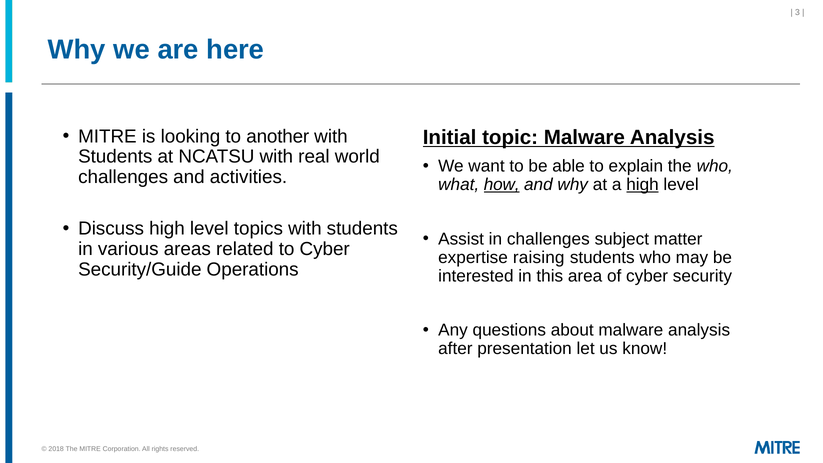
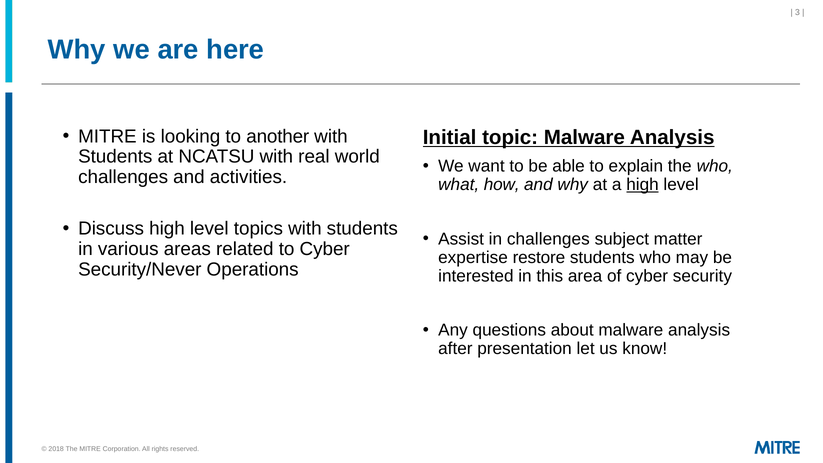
how underline: present -> none (502, 185)
raising: raising -> restore (539, 257)
Security/Guide: Security/Guide -> Security/Never (140, 269)
